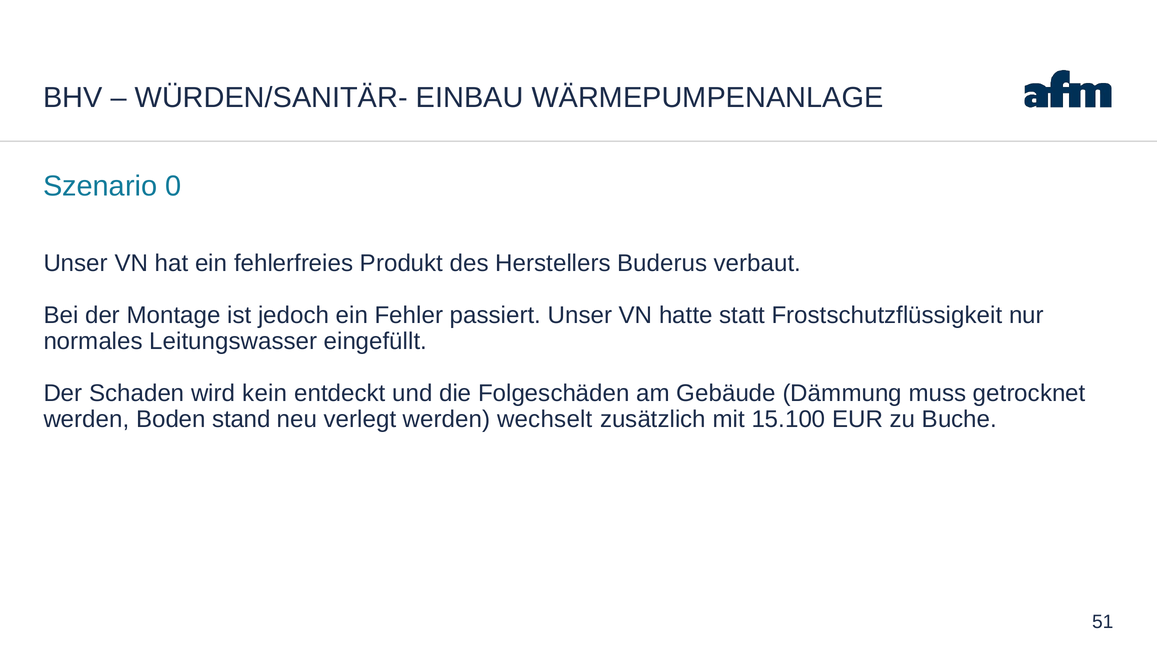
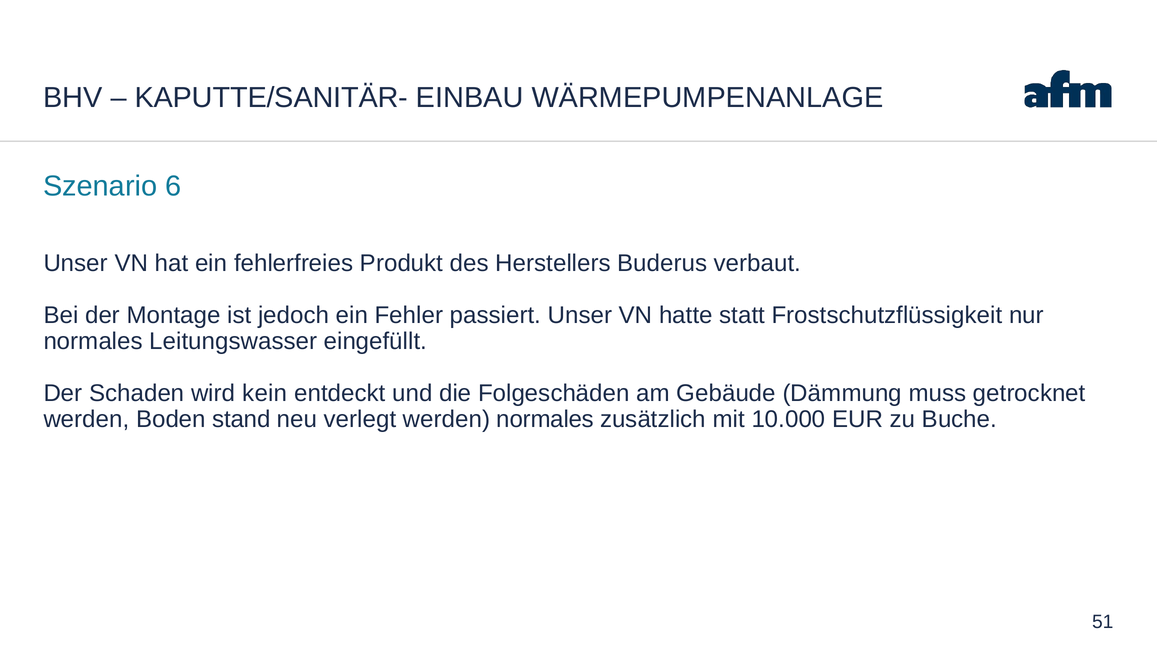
WÜRDEN/SANITÄR-: WÜRDEN/SANITÄR- -> KAPUTTE/SANITÄR- (271, 98)
0: 0 -> 6 (173, 186)
werden wechselt: wechselt -> normales (545, 419)
15.100: 15.100 -> 10.000 (788, 419)
